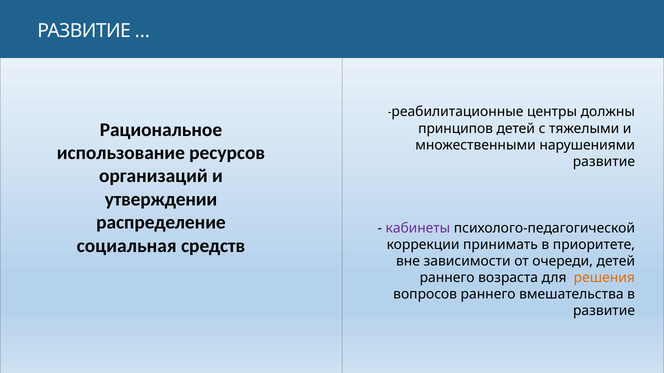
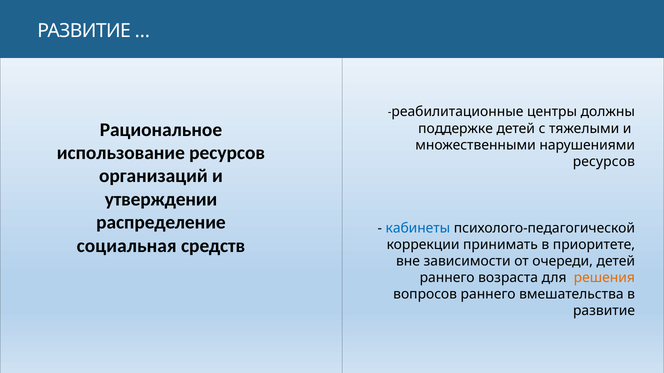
принципов: принципов -> поддержке (456, 129)
развитие: развитие -> ресурсов (604, 162)
кабинеты colour: purple -> blue (418, 228)
